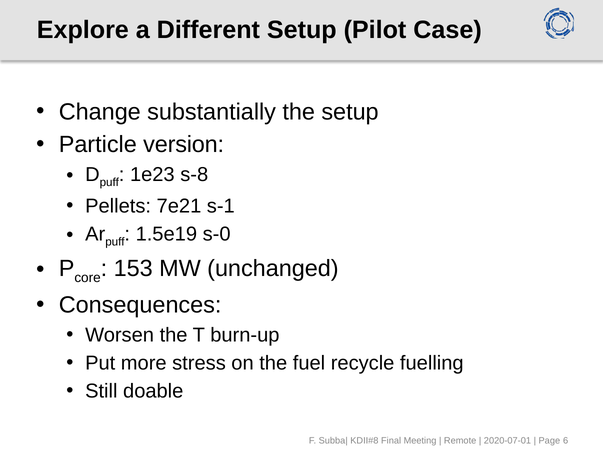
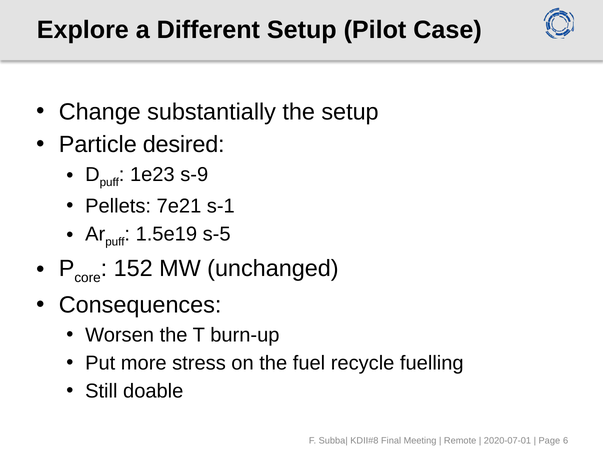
version: version -> desired (184, 145)
s-8: s-8 -> s-9 (194, 175)
s-0: s-0 -> s-5 (217, 234)
153: 153 -> 152 (133, 269)
